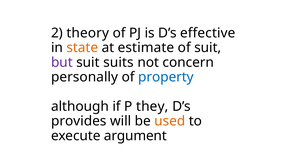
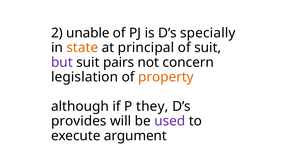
theory: theory -> unable (88, 33)
effective: effective -> specially (208, 33)
estimate: estimate -> principal (146, 48)
suits: suits -> pairs (119, 62)
personally: personally -> legislation (85, 77)
property colour: blue -> orange (166, 77)
used colour: orange -> purple (170, 121)
